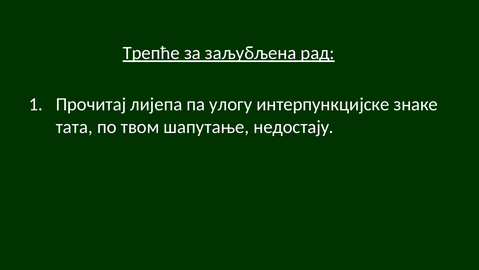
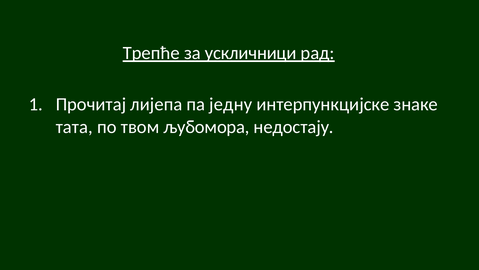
заљубљена: заљубљена -> ускличници (251, 53)
улогу: улогу -> једну (231, 104)
шапутање: шапутање -> љубомора (207, 127)
